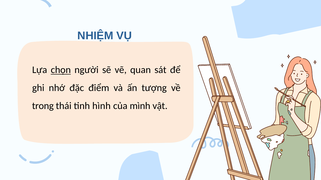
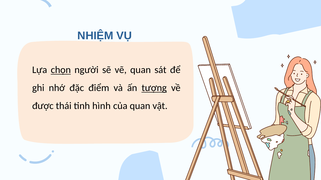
tượng underline: none -> present (154, 88)
trong: trong -> được (43, 106)
của mình: mình -> quan (140, 106)
